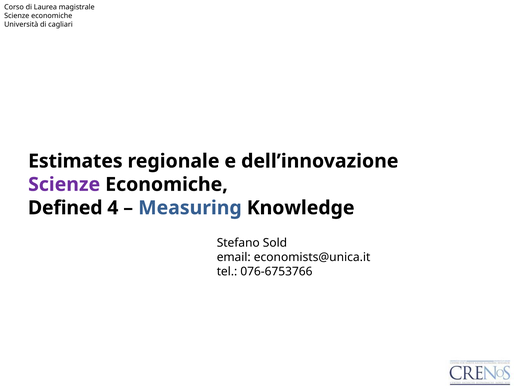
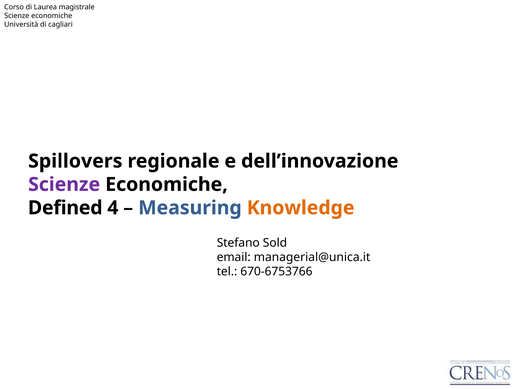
Estimates: Estimates -> Spillovers (75, 161)
Knowledge colour: black -> orange (301, 208)
economists@unica.it: economists@unica.it -> managerial@unica.it (312, 258)
076-6753766: 076-6753766 -> 670-6753766 (276, 272)
